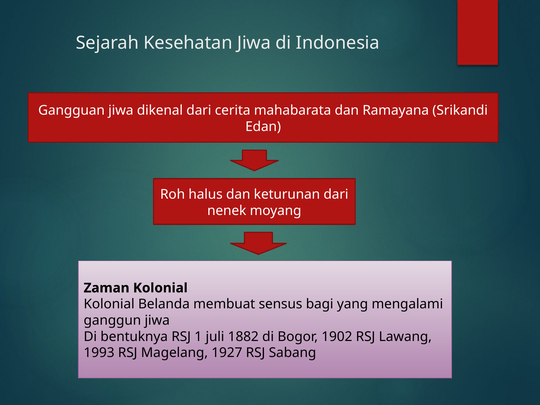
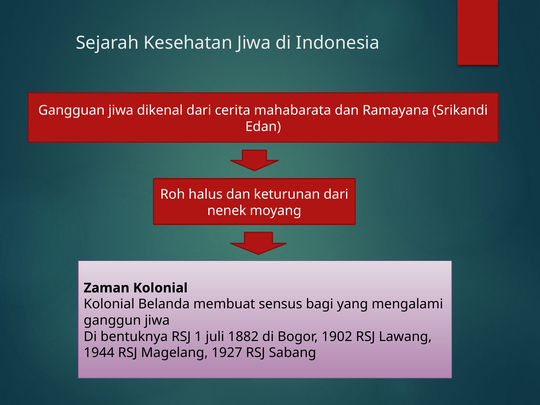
1993: 1993 -> 1944 (99, 353)
